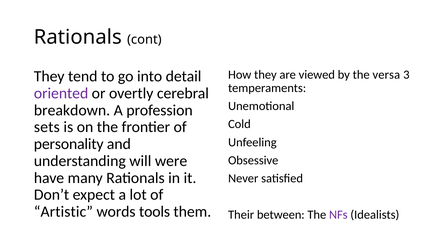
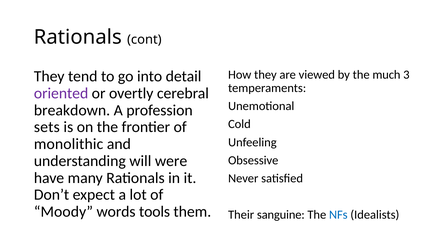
versa: versa -> much (386, 75)
personality: personality -> monolithic (69, 144)
Artistic: Artistic -> Moody (63, 212)
between: between -> sanguine (281, 215)
NFs colour: purple -> blue (338, 215)
